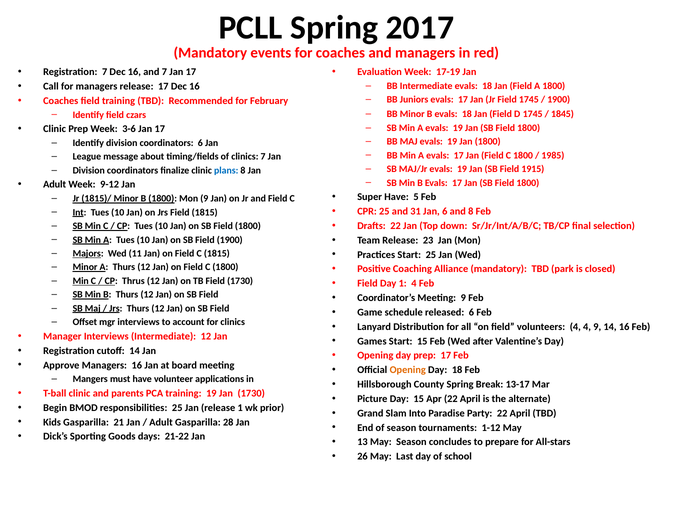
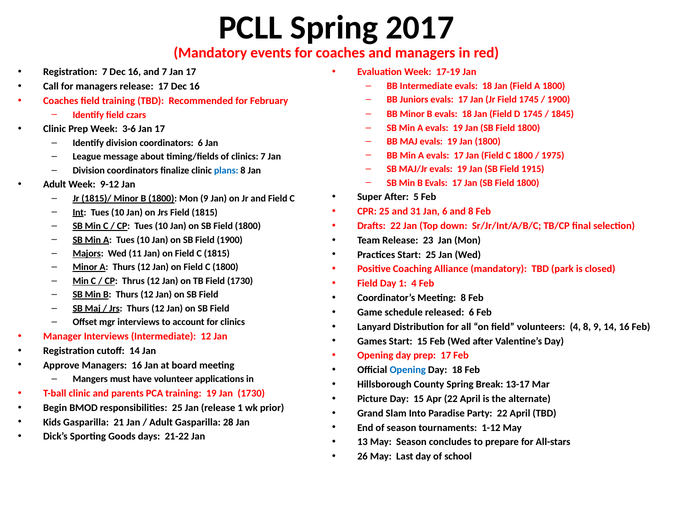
1985: 1985 -> 1975 (553, 155)
Super Have: Have -> After (397, 197)
Meeting 9: 9 -> 8 (463, 298)
4 4: 4 -> 8 (587, 327)
Opening colour: orange -> blue (408, 370)
